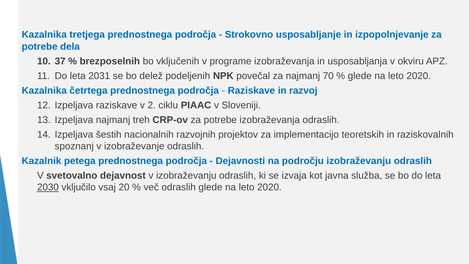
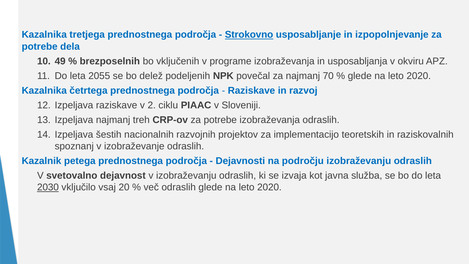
Strokovno underline: none -> present (249, 35)
37: 37 -> 49 (60, 61)
2031: 2031 -> 2055 (99, 76)
